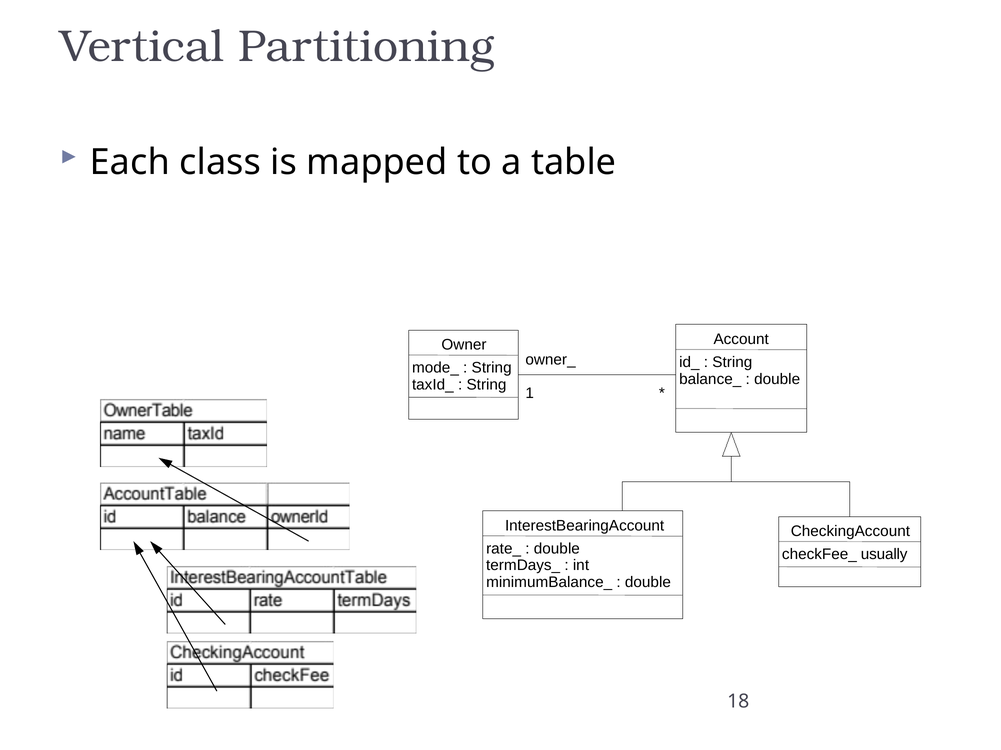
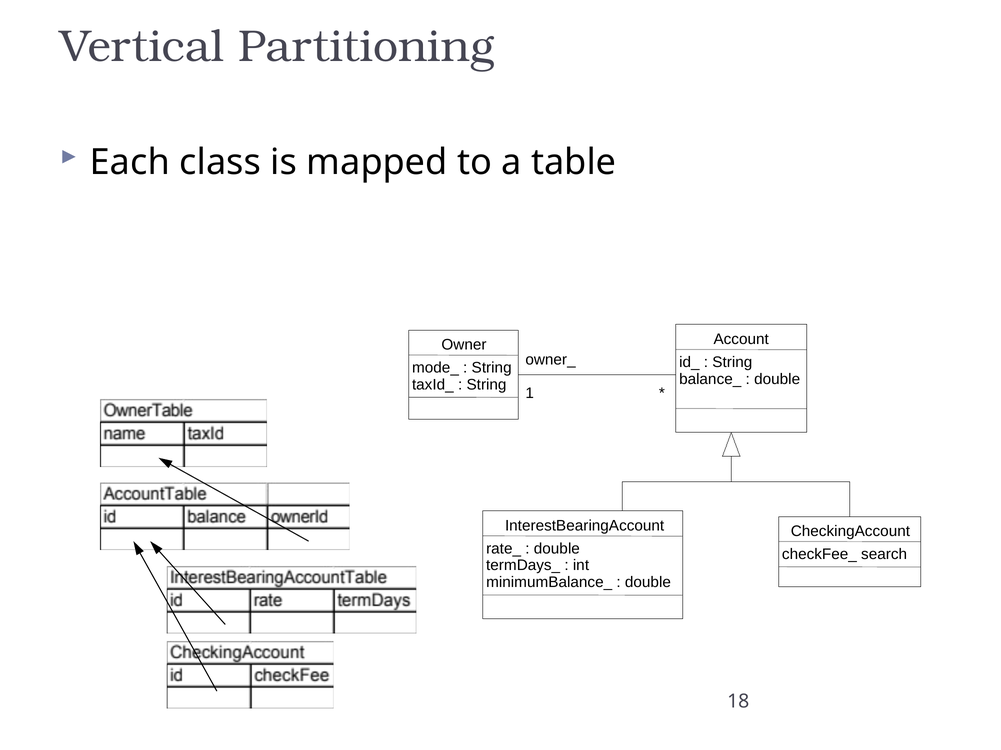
usually: usually -> search (884, 555)
